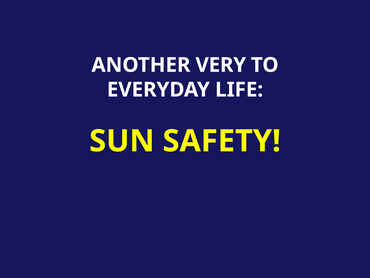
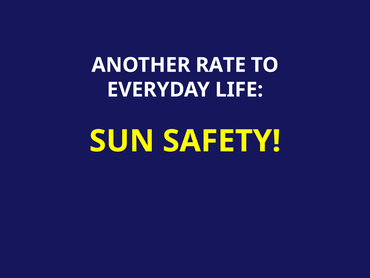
VERY: VERY -> RATE (221, 65)
